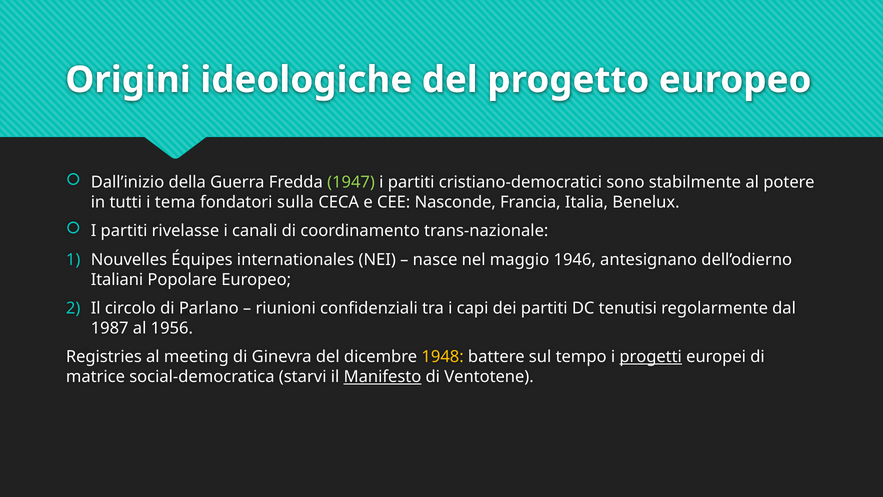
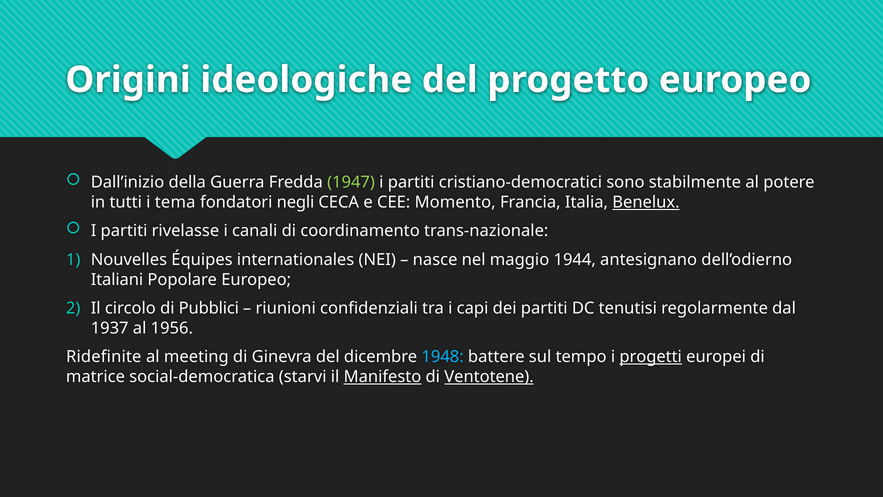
sulla: sulla -> negli (296, 202)
Nasconde: Nasconde -> Momento (455, 202)
Benelux underline: none -> present (646, 202)
1946: 1946 -> 1944 (575, 260)
Parlano: Parlano -> Pubblici (209, 308)
1987: 1987 -> 1937 (110, 328)
Registries: Registries -> Ridefinite (104, 357)
1948 colour: yellow -> light blue (443, 357)
Ventotene underline: none -> present (489, 377)
